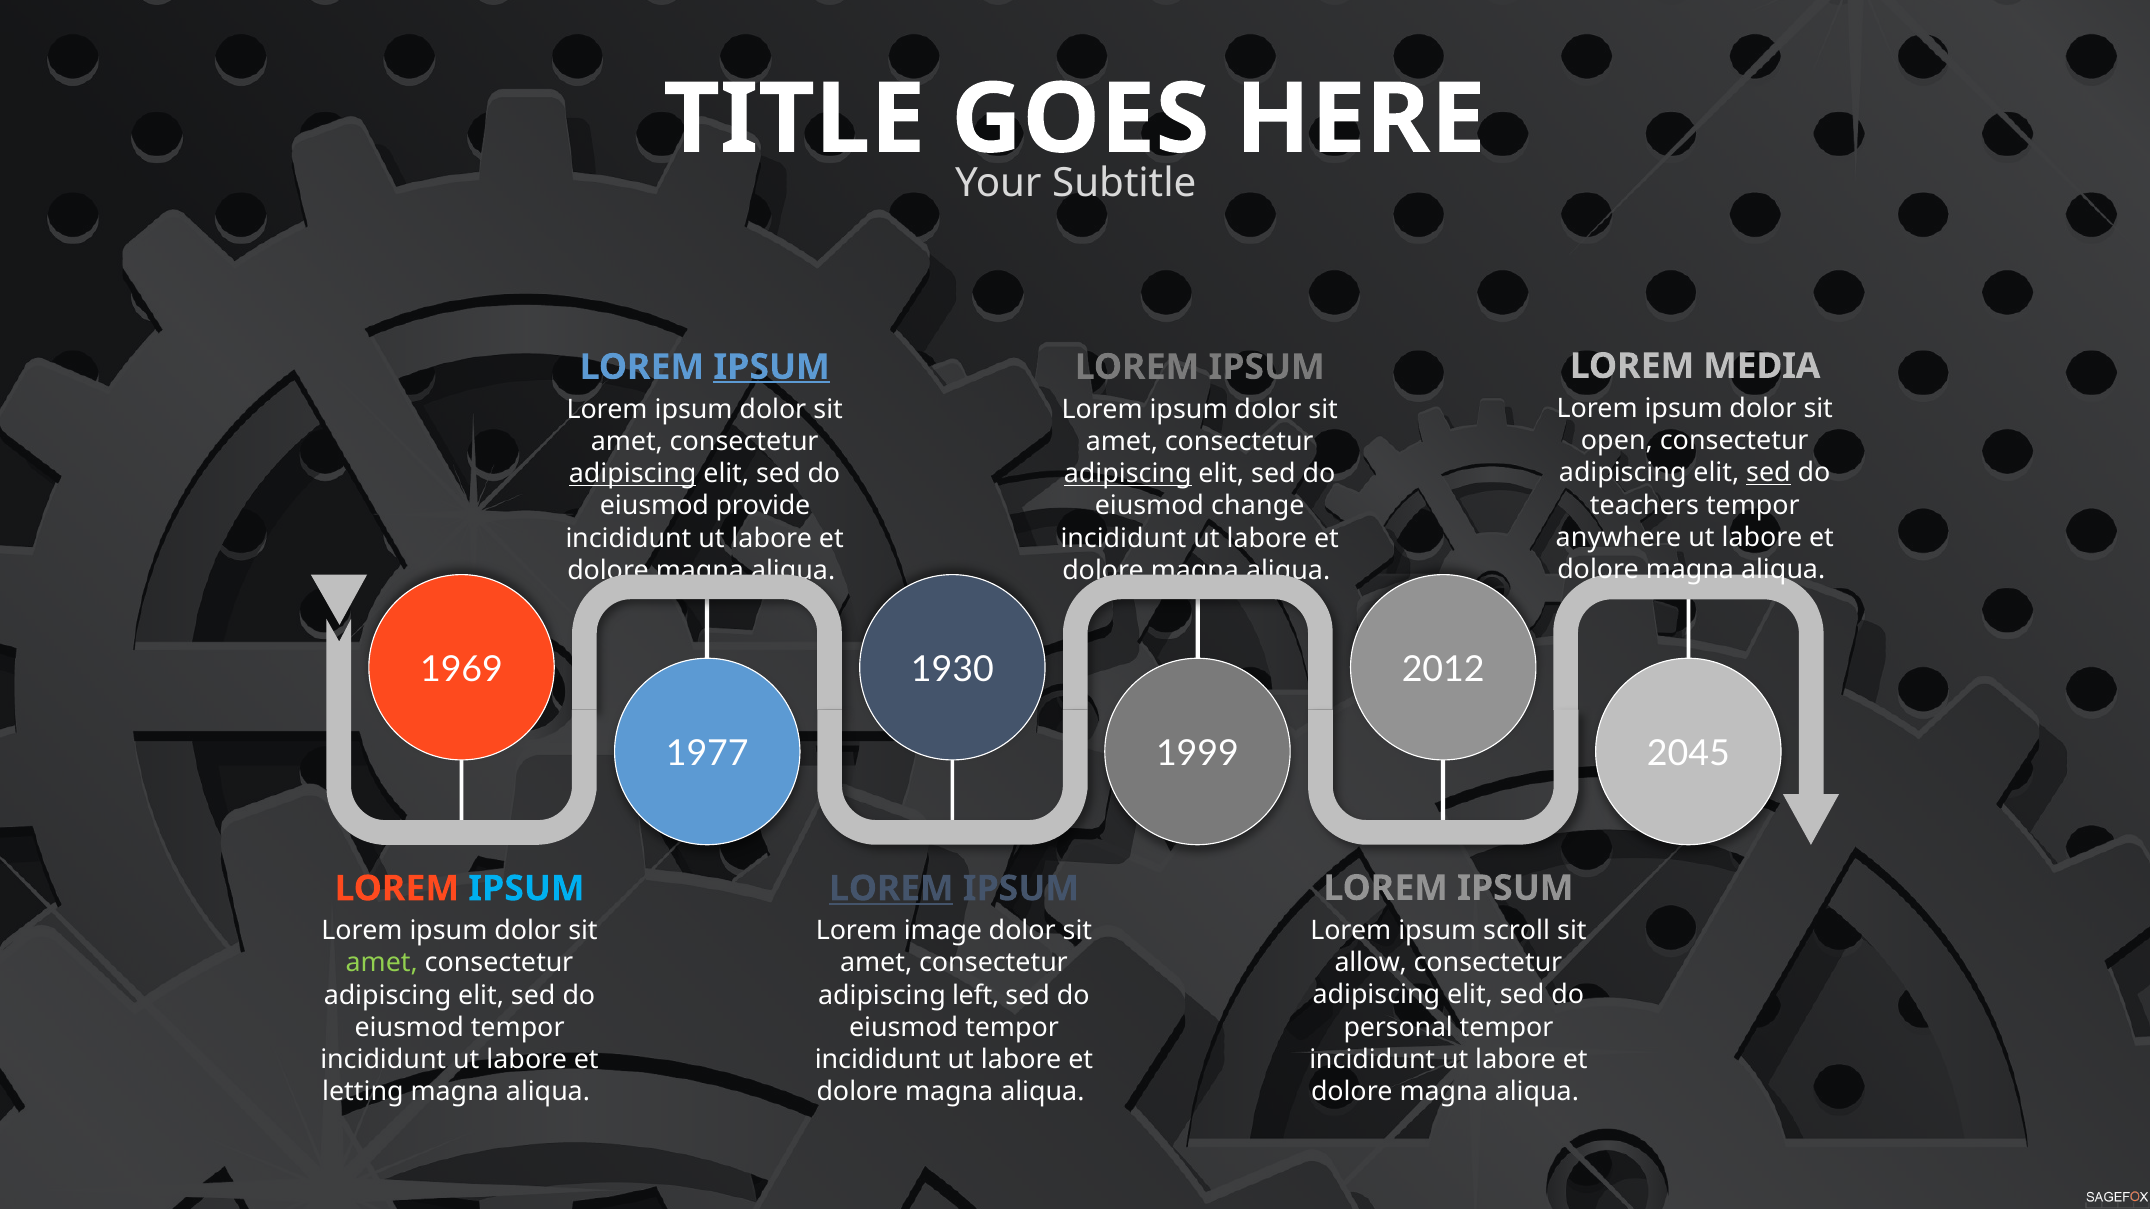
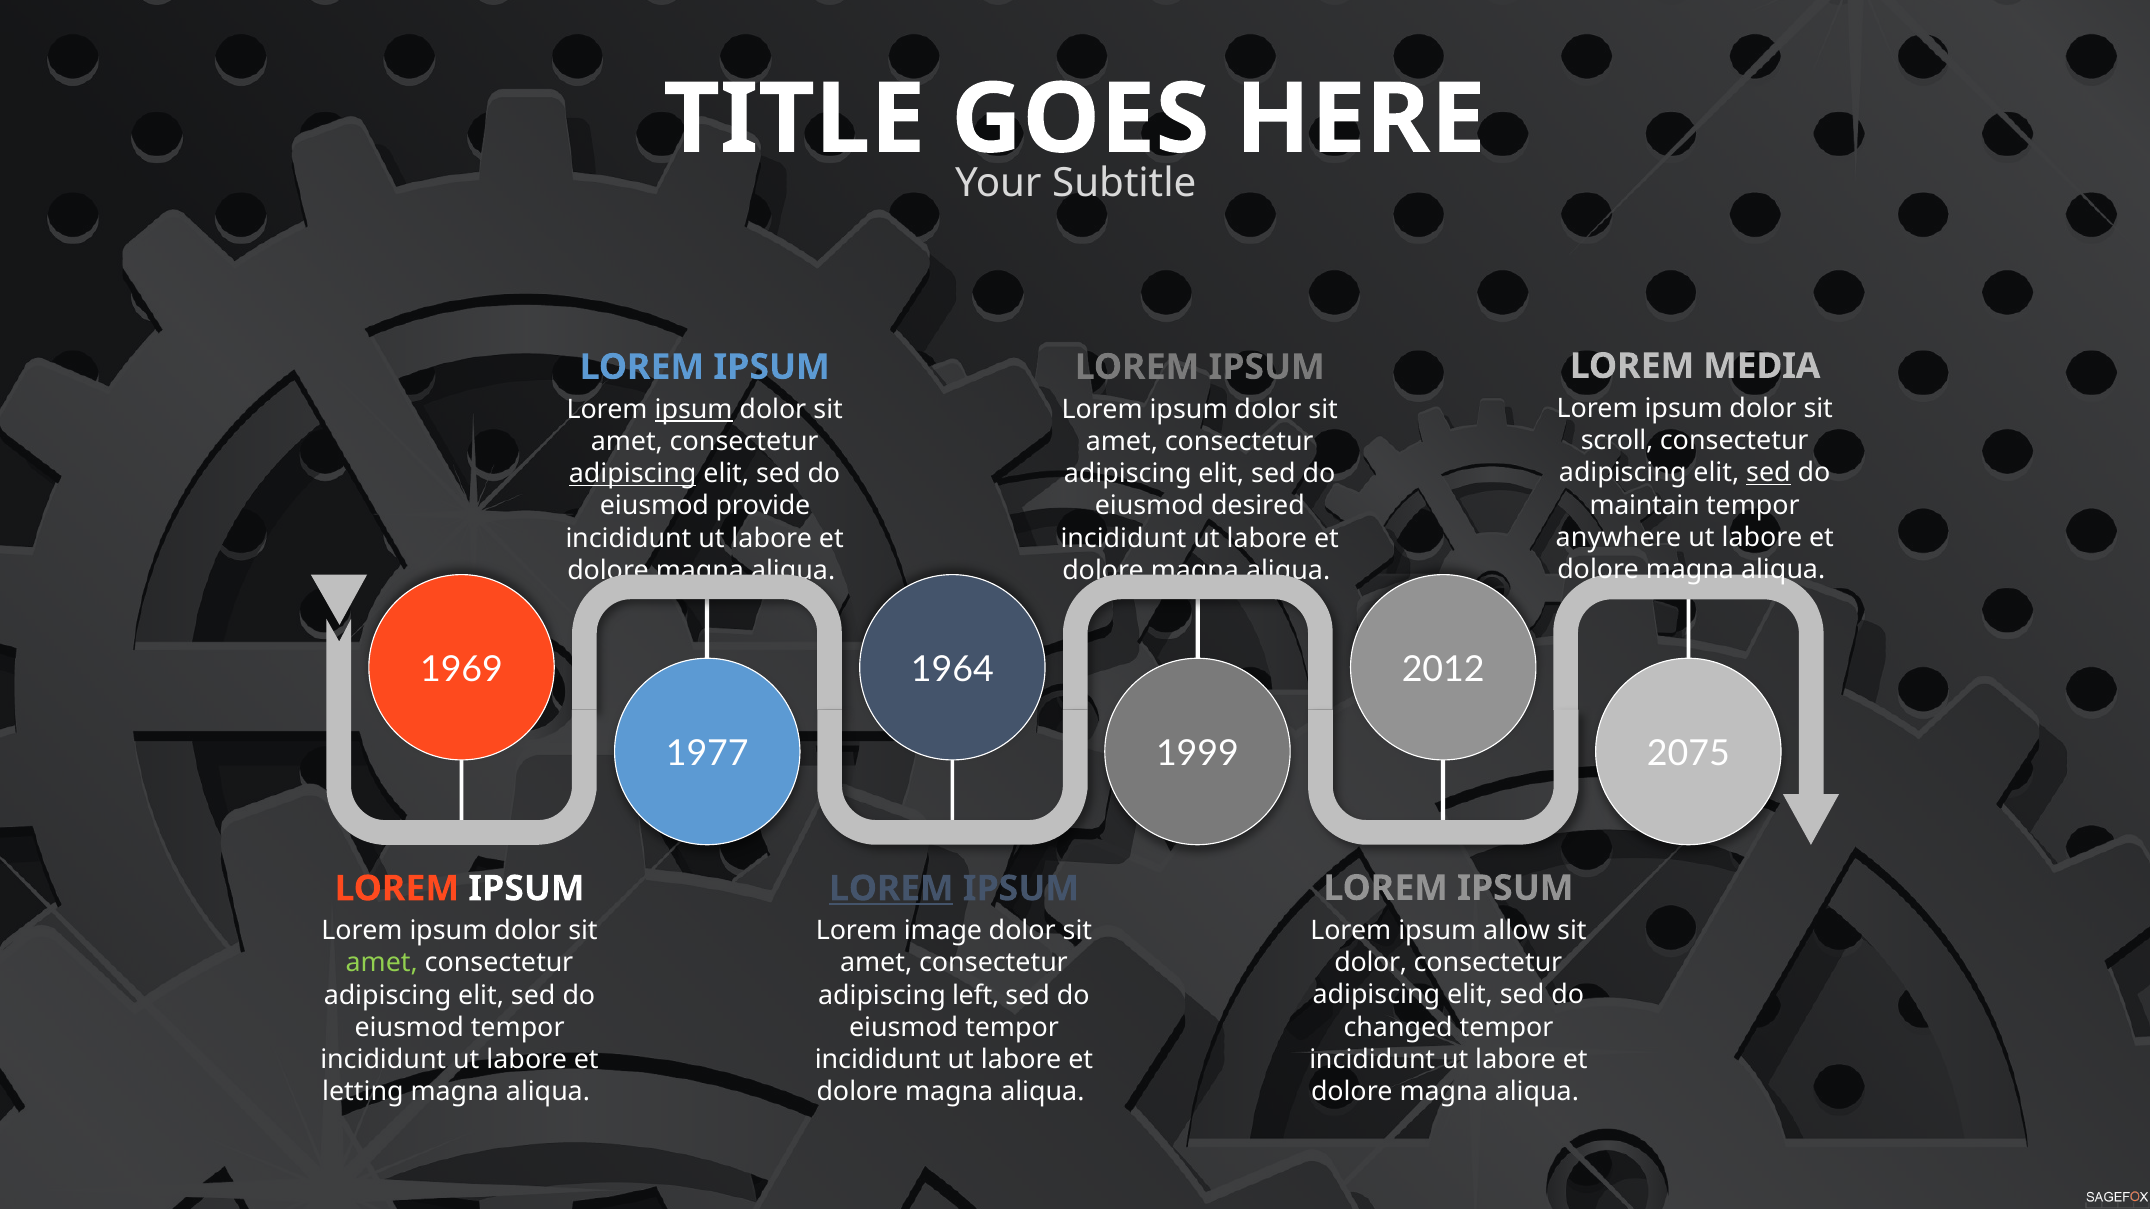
IPSUM underline: present -> none (772, 367)
ipsum underline: none -> present (694, 409)
open: open -> scroll (1617, 441)
adipiscing underline: present -> none (1128, 474)
teachers: teachers -> maintain (1645, 505)
change: change -> desired (1258, 506)
1930: 1930 -> 1964 (952, 670)
2045: 2045 -> 2075 (1688, 754)
IPSUM colour: light blue -> white (526, 889)
scroll: scroll -> allow (1517, 931)
allow: allow -> dolor (1371, 963)
personal: personal -> changed (1398, 1028)
